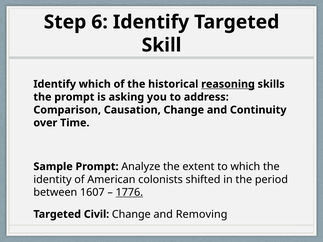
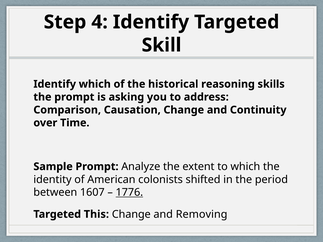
6: 6 -> 4 (100, 22)
reasoning underline: present -> none (228, 84)
Civil: Civil -> This (96, 214)
